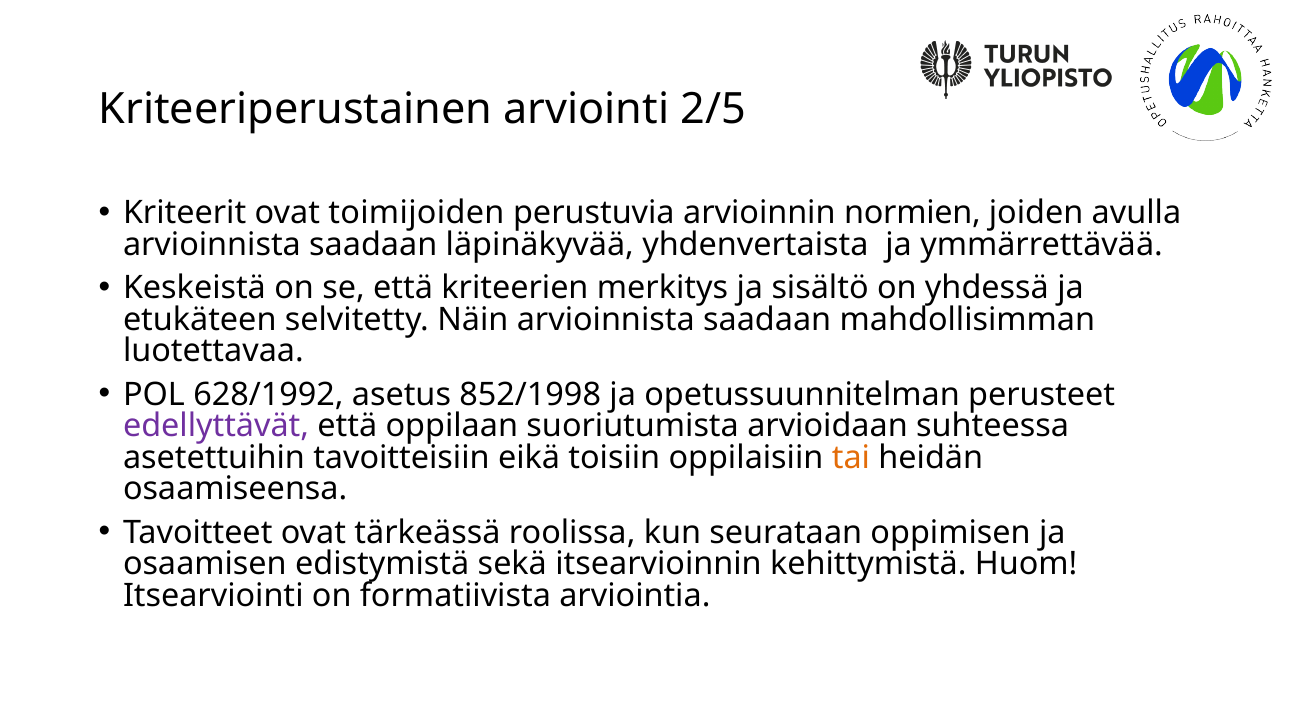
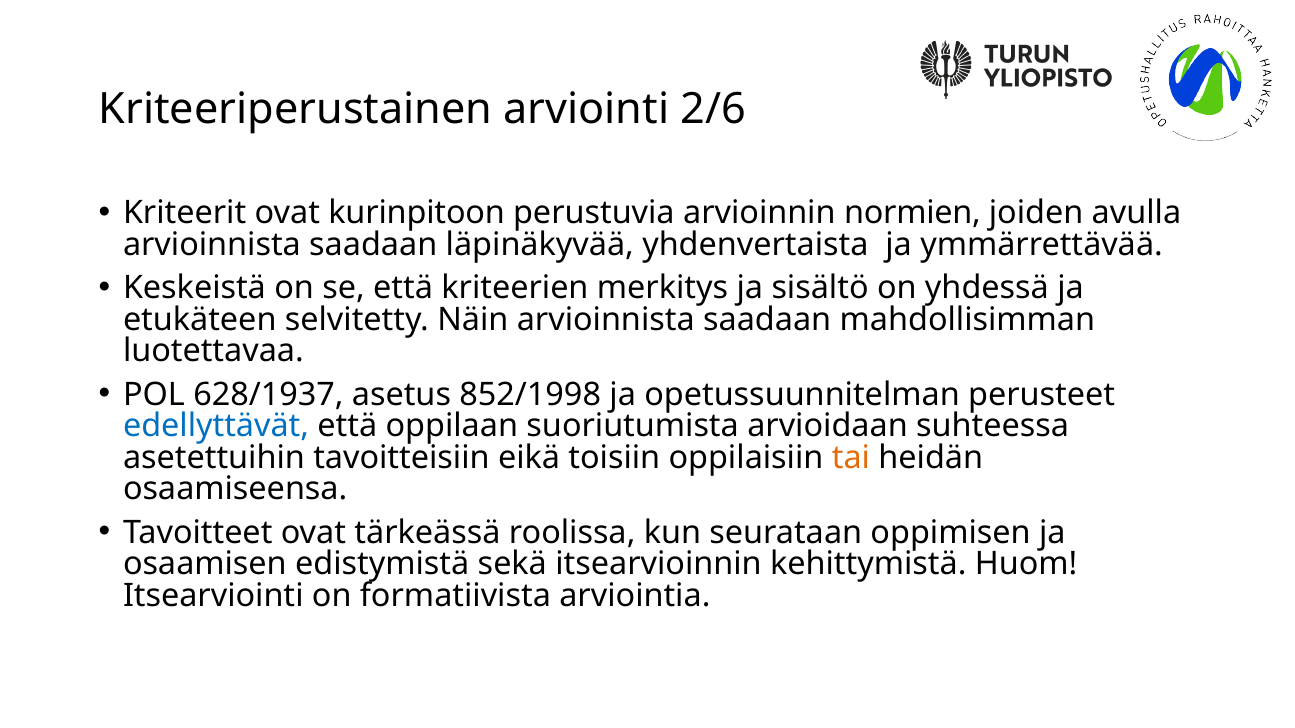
2/5: 2/5 -> 2/6 (713, 109)
toimijoiden: toimijoiden -> kurinpitoon (417, 213)
628/1992: 628/1992 -> 628/1937 (268, 395)
edellyttävät colour: purple -> blue (216, 426)
